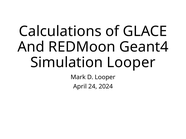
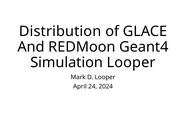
Calculations: Calculations -> Distribution (60, 31)
